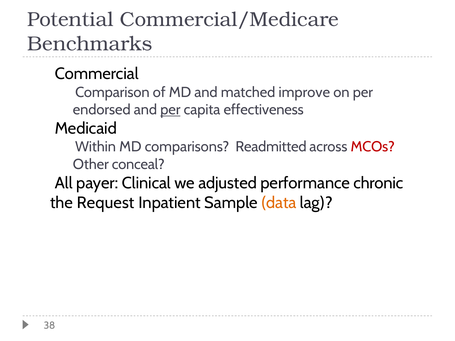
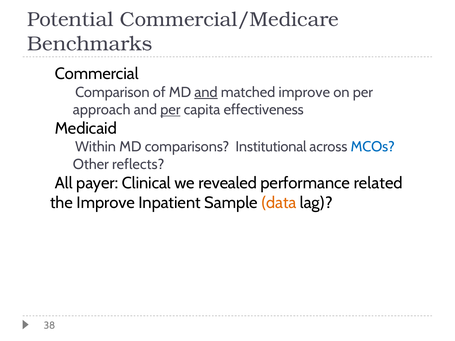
and underline: none -> present (206, 92)
endorsed: endorsed -> approach (102, 110)
Readmitted: Readmitted -> Institutional (271, 147)
MCOs colour: red -> blue (373, 147)
conceal: conceal -> reflects (138, 164)
adjusted: adjusted -> revealed (228, 183)
chronic: chronic -> related (378, 183)
the Request: Request -> Improve (106, 203)
